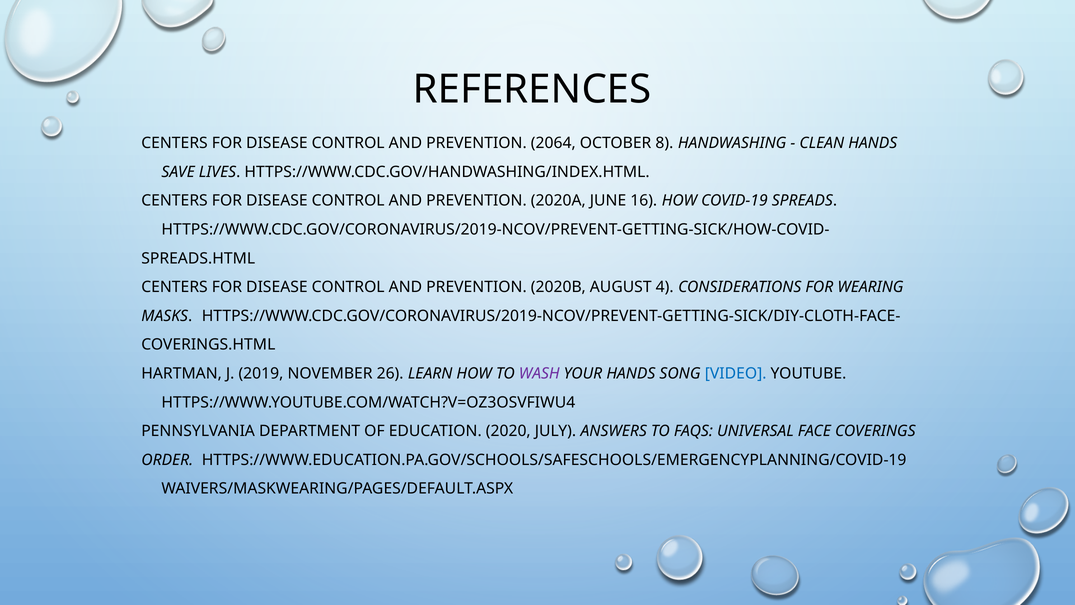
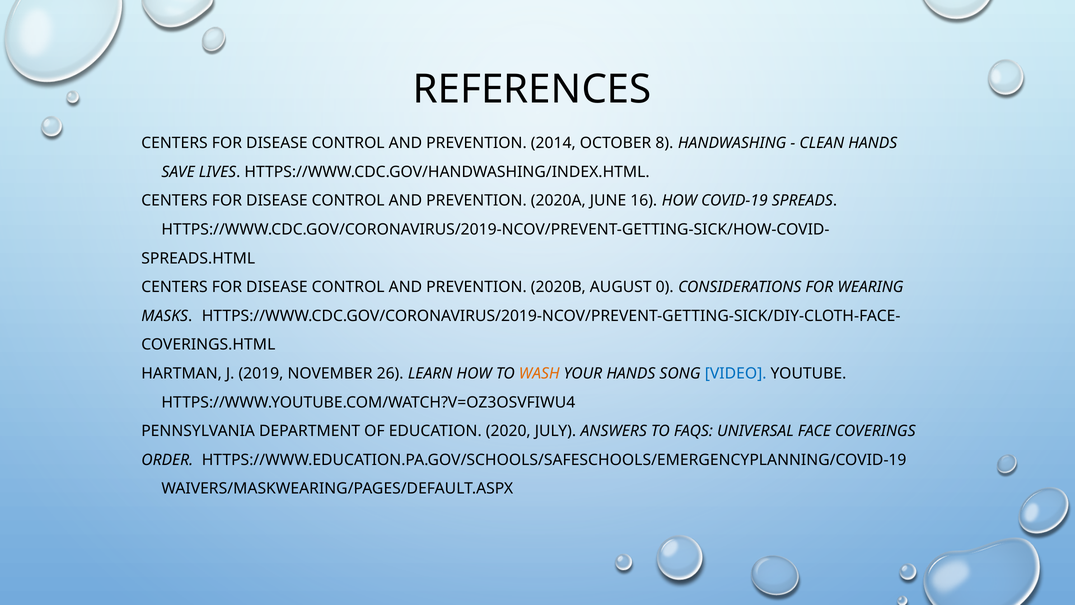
2064: 2064 -> 2014 (553, 143)
4: 4 -> 0 (665, 287)
WASH colour: purple -> orange (539, 373)
